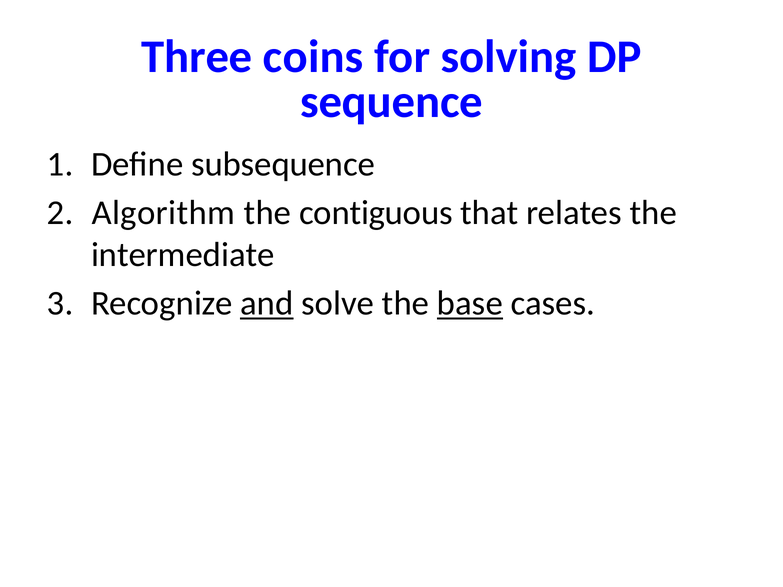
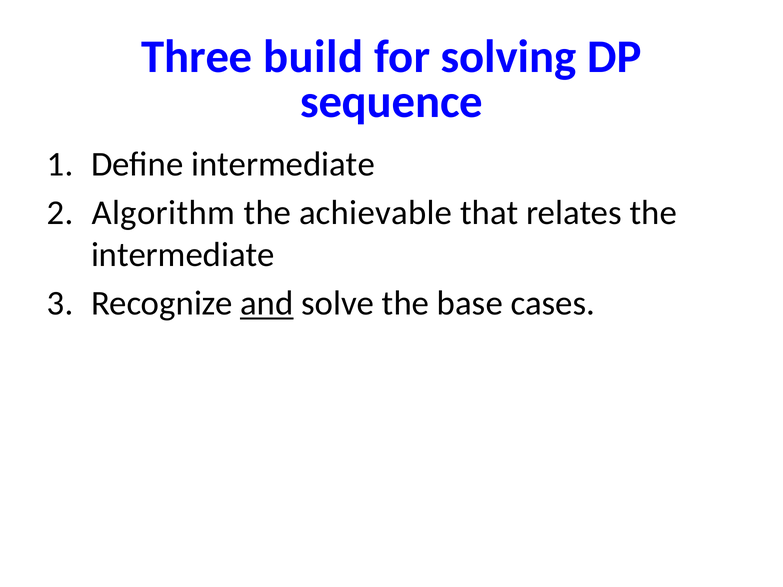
coins: coins -> build (313, 57)
Define subsequence: subsequence -> intermediate (283, 164)
contiguous: contiguous -> achievable (376, 213)
base underline: present -> none (470, 304)
